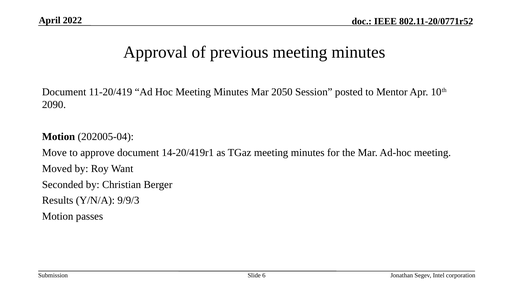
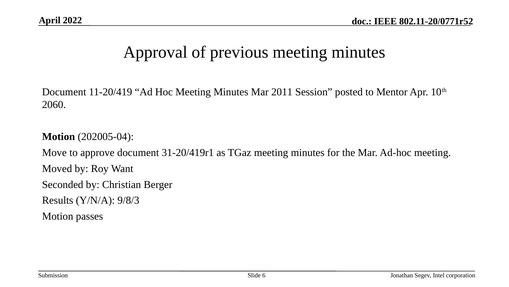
2050: 2050 -> 2011 (282, 92)
2090: 2090 -> 2060 (54, 104)
14-20/419r1: 14-20/419r1 -> 31-20/419r1 (188, 152)
9/9/3: 9/9/3 -> 9/8/3 (128, 200)
